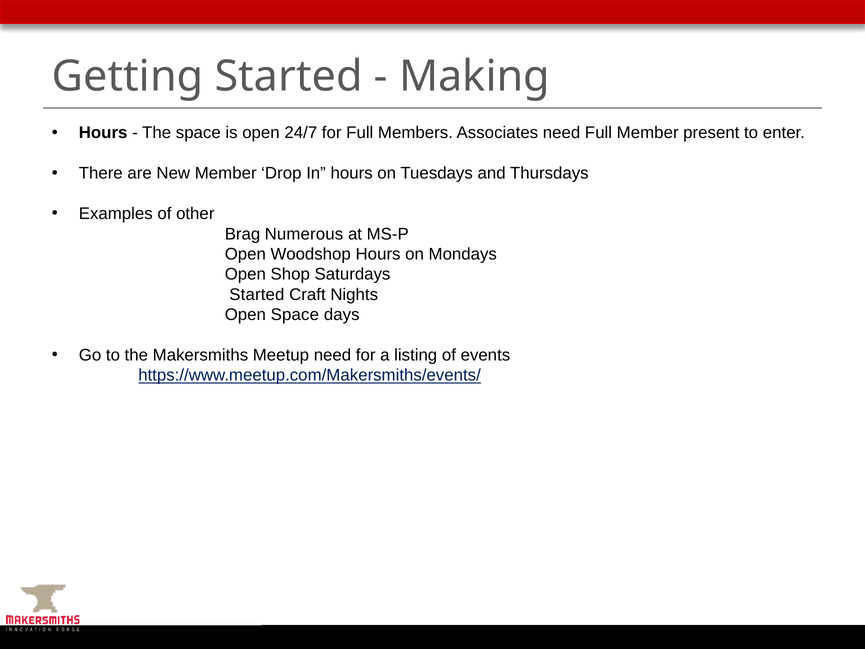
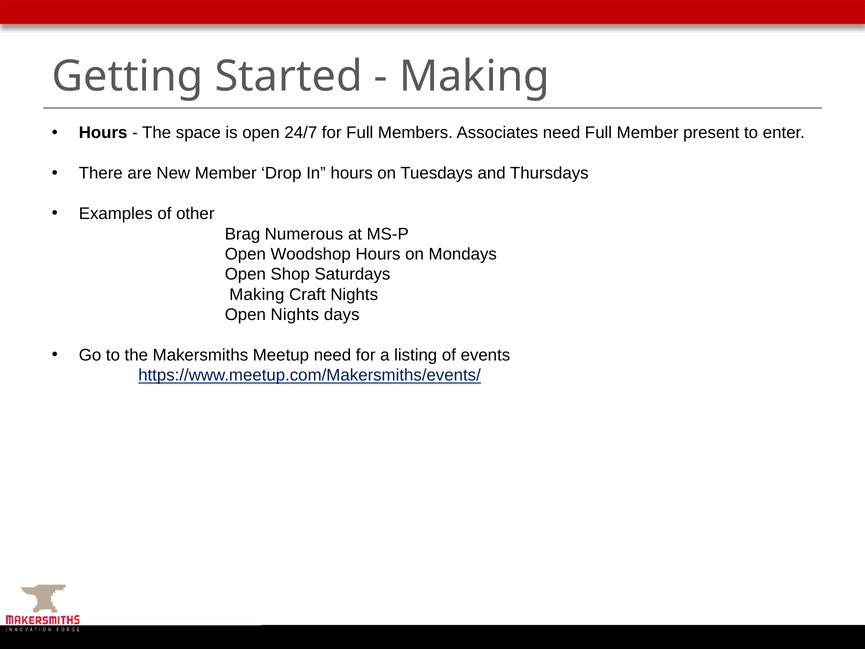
Started: Started -> Making (257, 294)
Open Space: Space -> Nights (295, 315)
